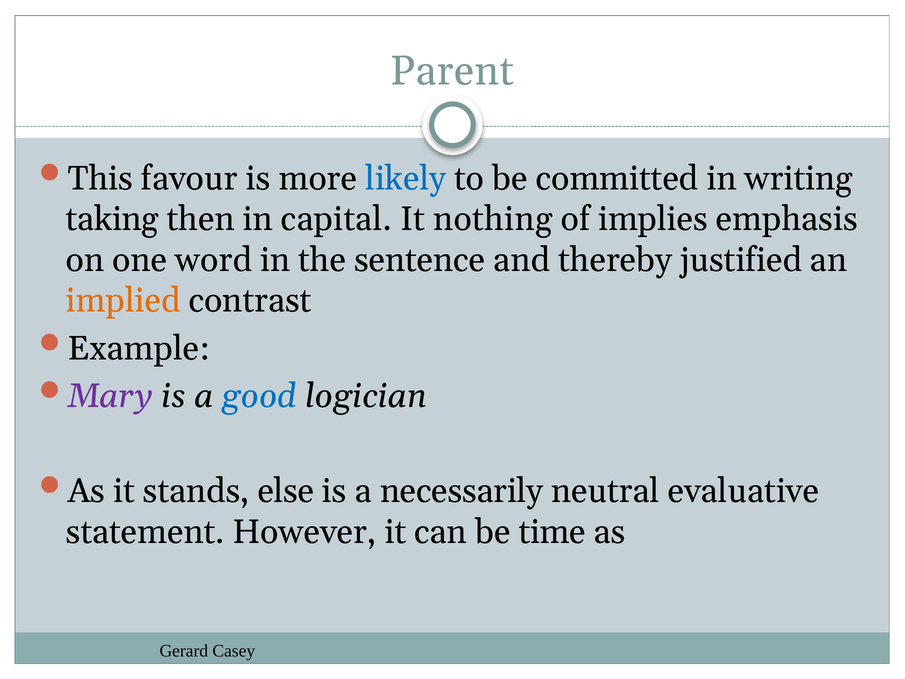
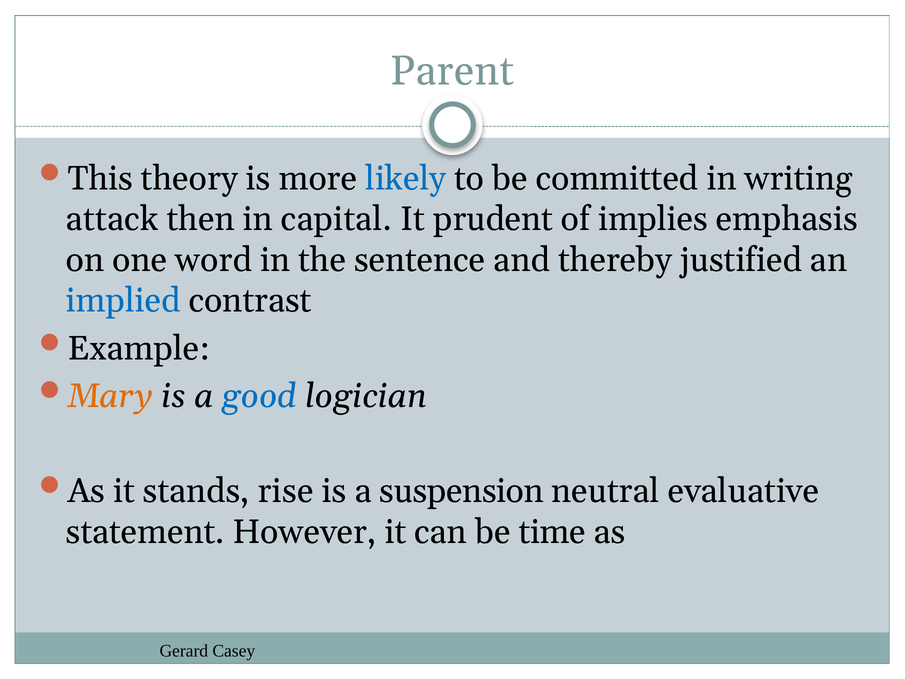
favour: favour -> theory (189, 178)
taking: taking -> attack (112, 219)
nothing: nothing -> prudent (493, 219)
implied colour: orange -> blue (123, 301)
Mary colour: purple -> orange (110, 396)
else: else -> rise (286, 491)
necessarily: necessarily -> suspension (462, 491)
